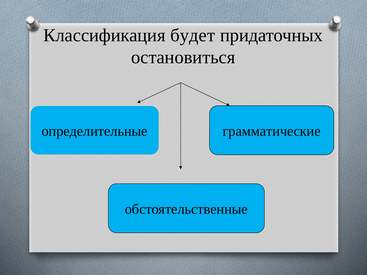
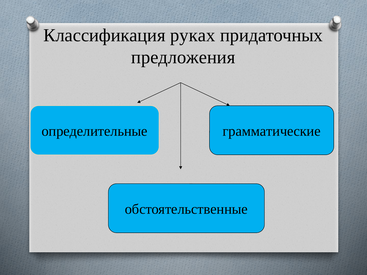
будет: будет -> руках (193, 35)
остановиться: остановиться -> предложения (183, 57)
